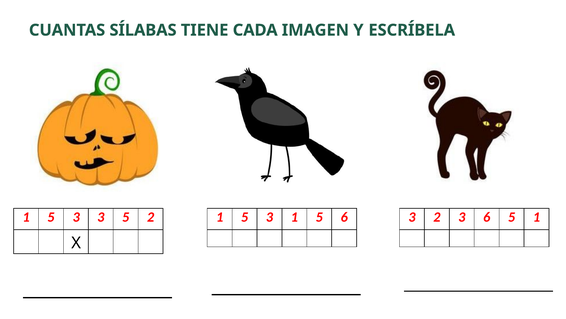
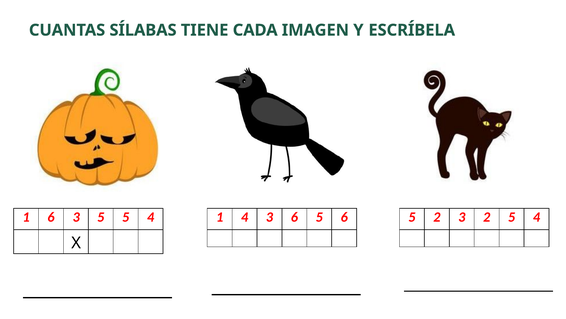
5: 5 -> 6 (51, 217)
3 3: 3 -> 5 (101, 217)
2: 2 -> 4 (151, 217)
5: 5 -> 4 (245, 217)
3 1: 1 -> 6 (294, 217)
5 6 3: 3 -> 5 (412, 217)
3 6: 6 -> 2 (487, 217)
1: 1 -> 4 (537, 217)
